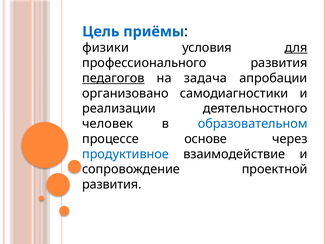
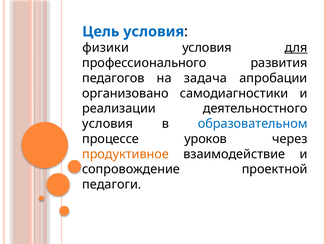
Цель приёмы: приёмы -> условия (154, 32)
педагогов underline: present -> none (113, 78)
человек: человек -> условия (108, 124)
основе: основе -> уроков (206, 139)
продуктивное colour: blue -> orange (126, 154)
развития: развития -> педагоги (112, 185)
